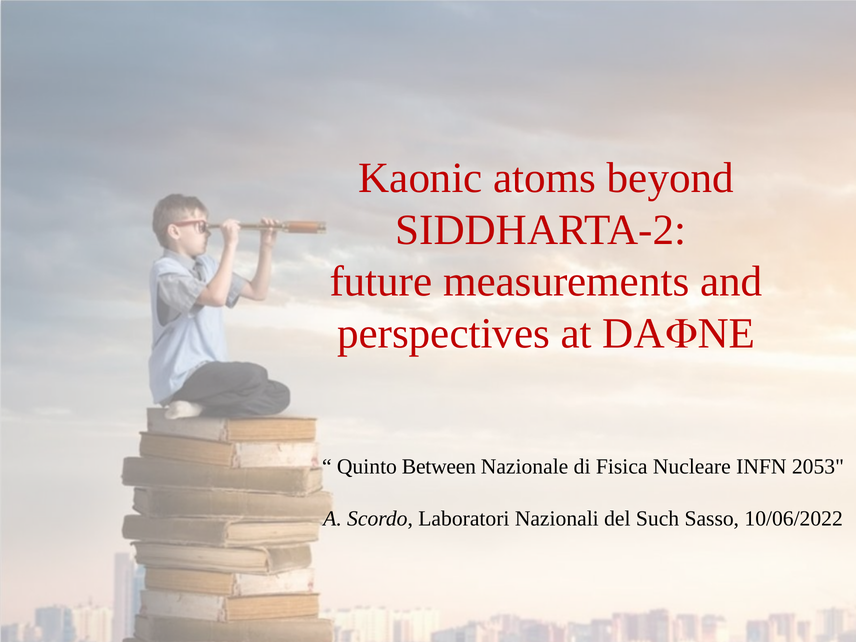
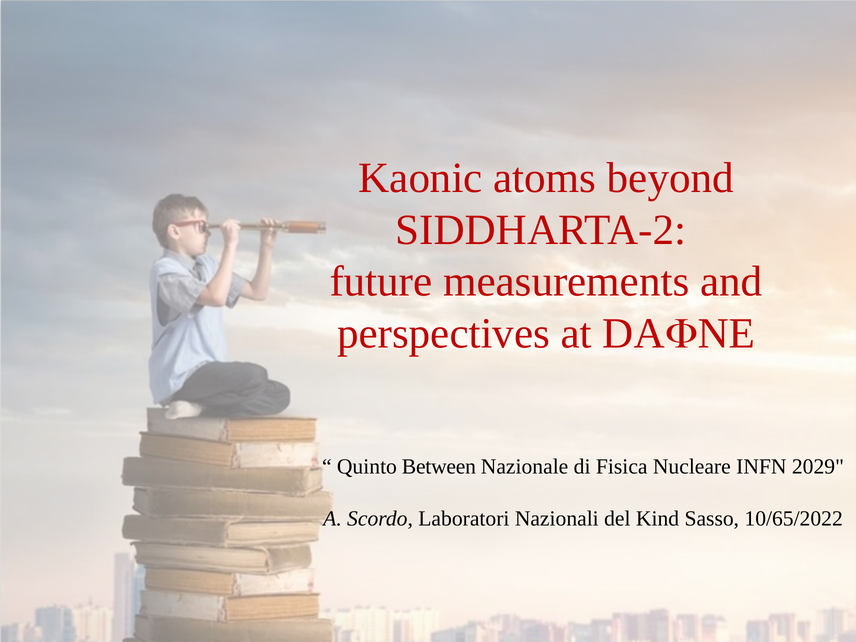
2053: 2053 -> 2029 (818, 467)
Such: Such -> Kind (658, 519)
10/06/2022: 10/06/2022 -> 10/65/2022 (794, 519)
